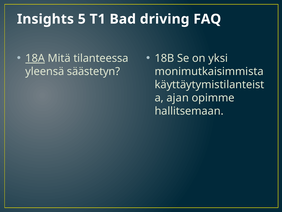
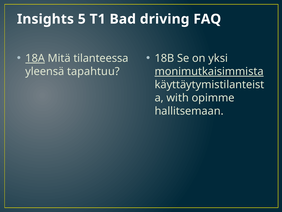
säästetyn: säästetyn -> tapahtuu (93, 71)
monimutkaisimmista underline: none -> present (209, 71)
ajan: ajan -> with (178, 98)
